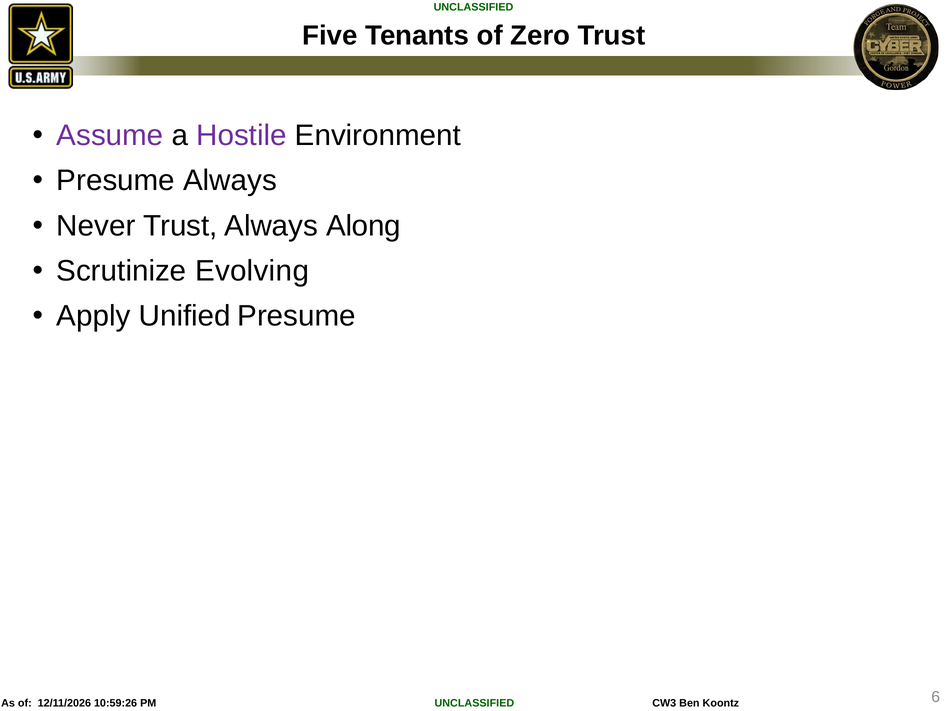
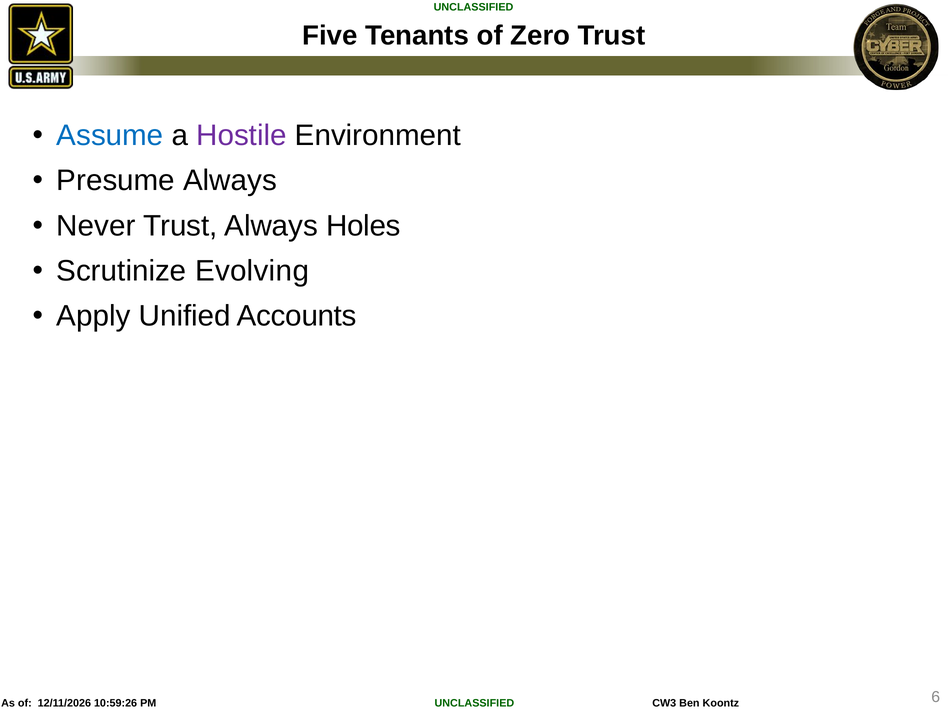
Assume colour: purple -> blue (110, 136)
Along: Along -> Holes (363, 226)
Unified Presume: Presume -> Accounts (297, 316)
